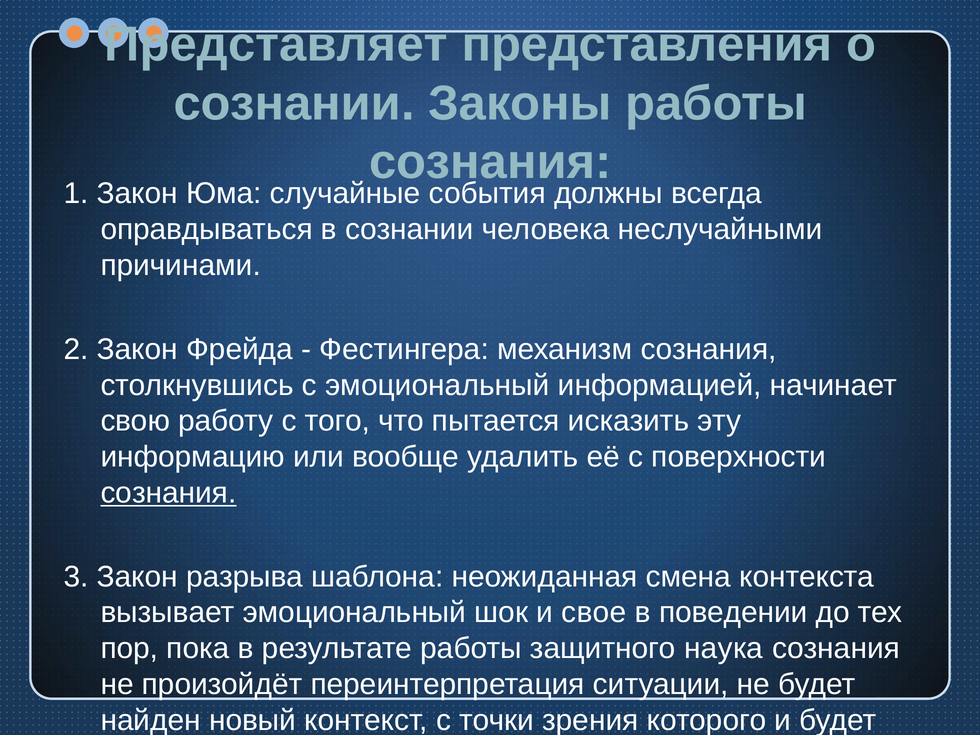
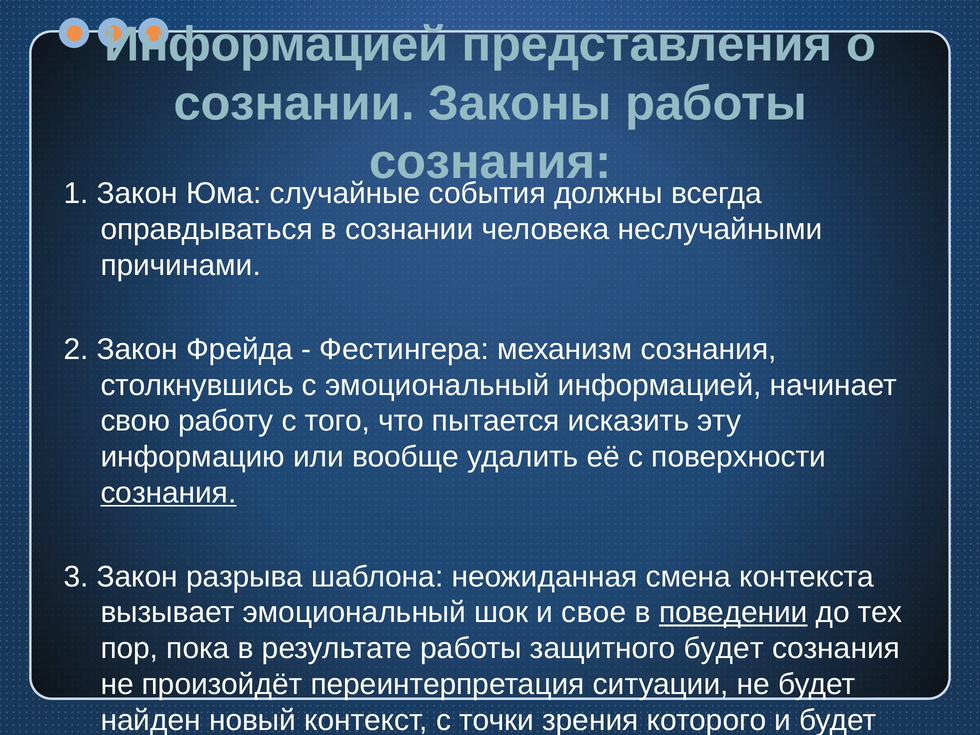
Представляет: Представляет -> Информацией (276, 45)
поведении underline: none -> present (733, 613)
защитного наука: наука -> будет (724, 649)
